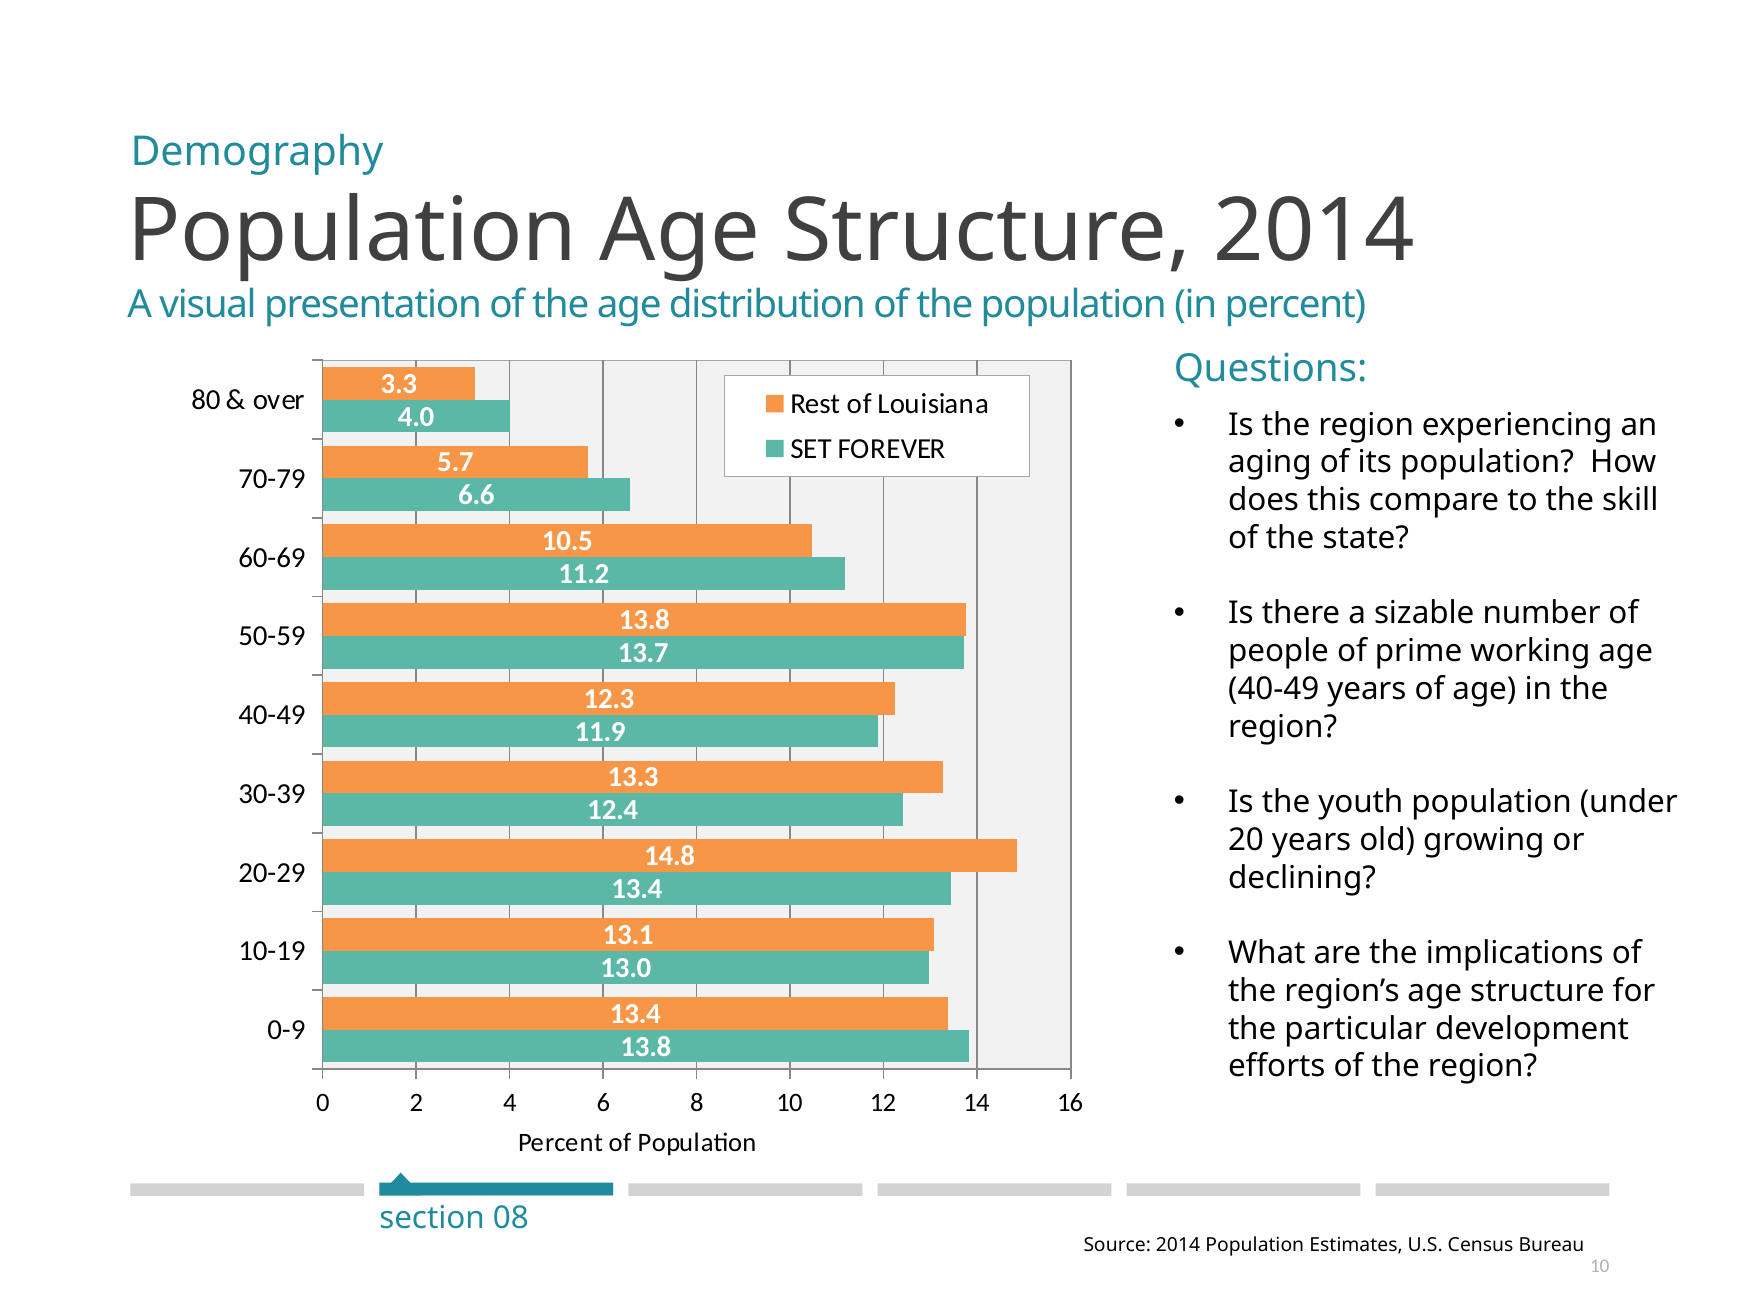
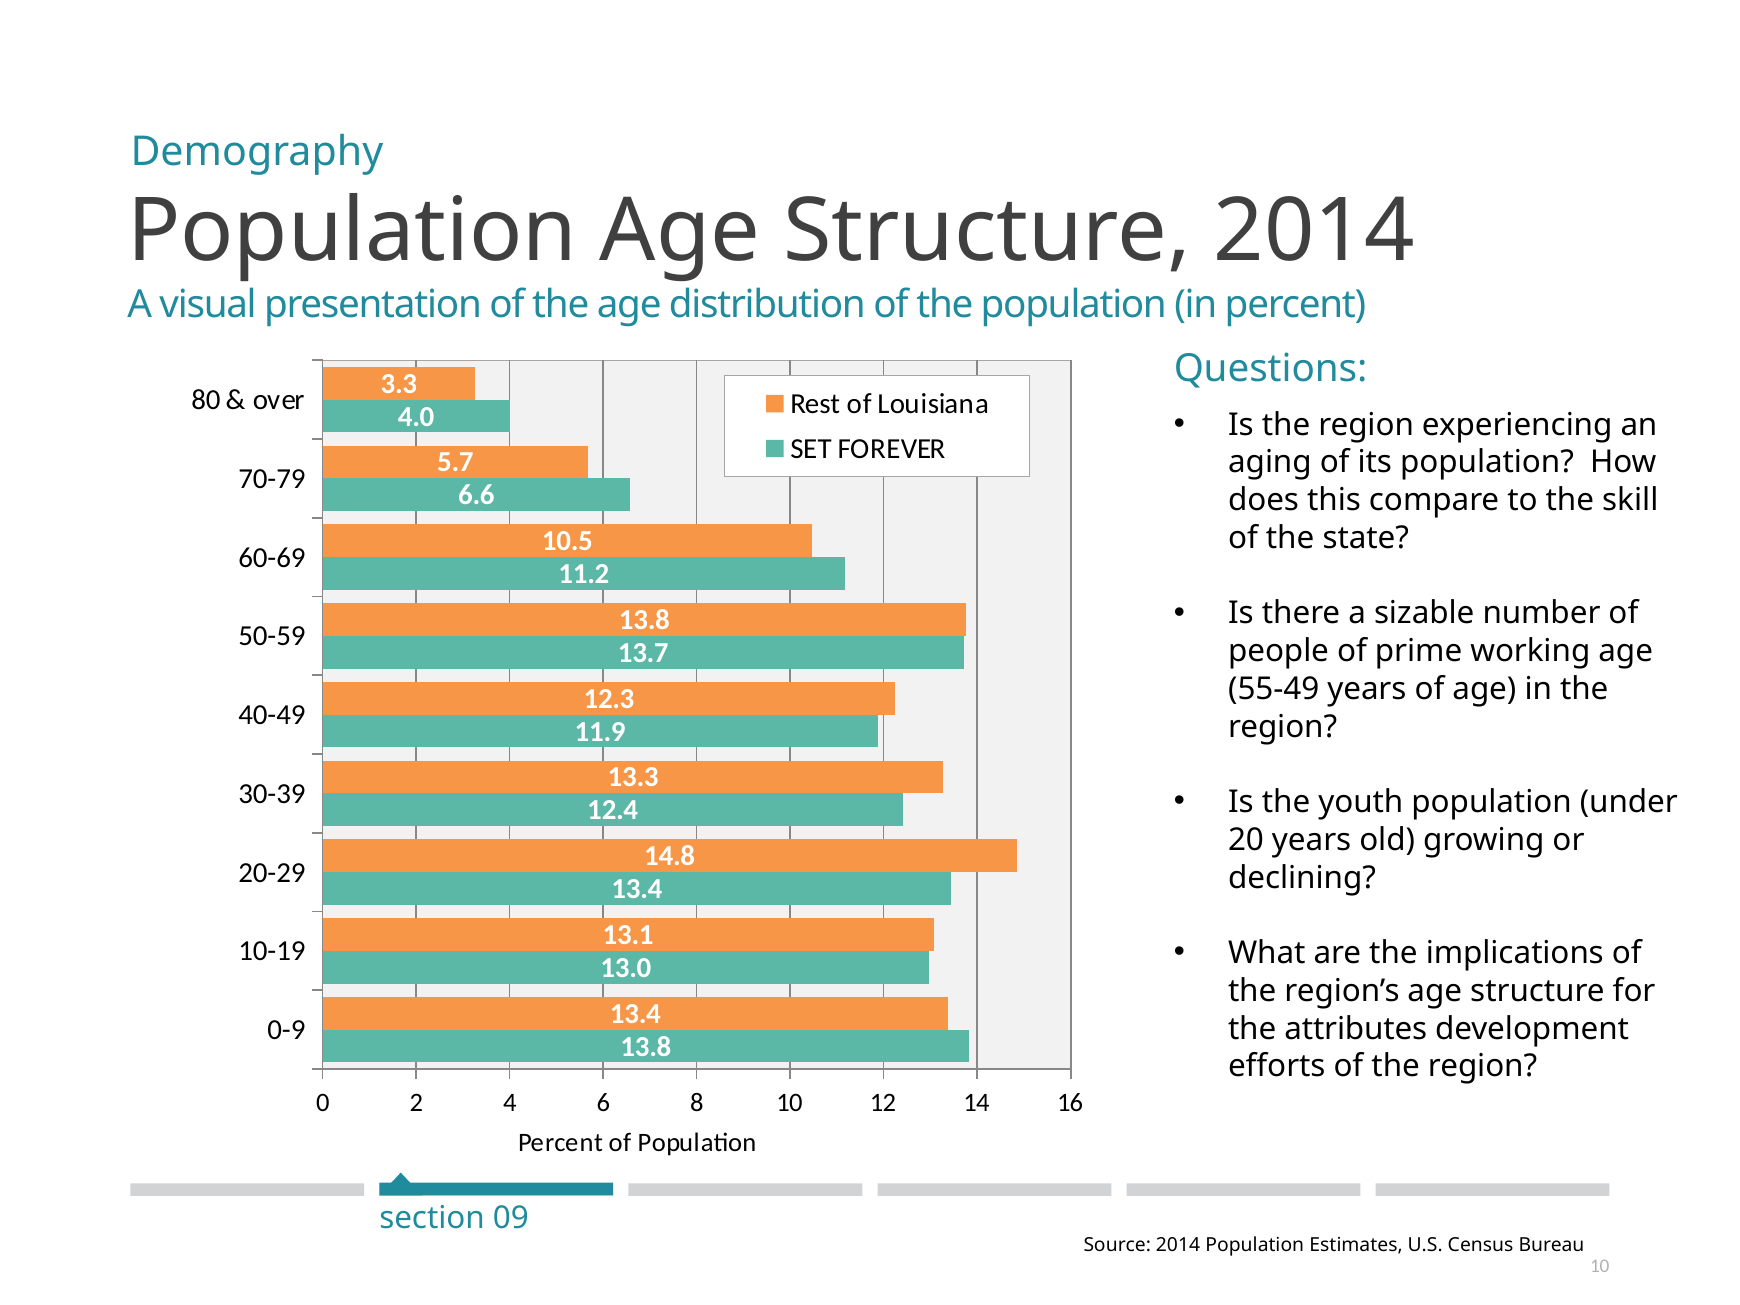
40-49: 40-49 -> 55-49 (1274, 689)
particular: particular -> attributes (1356, 1029)
08: 08 -> 09 (511, 1218)
